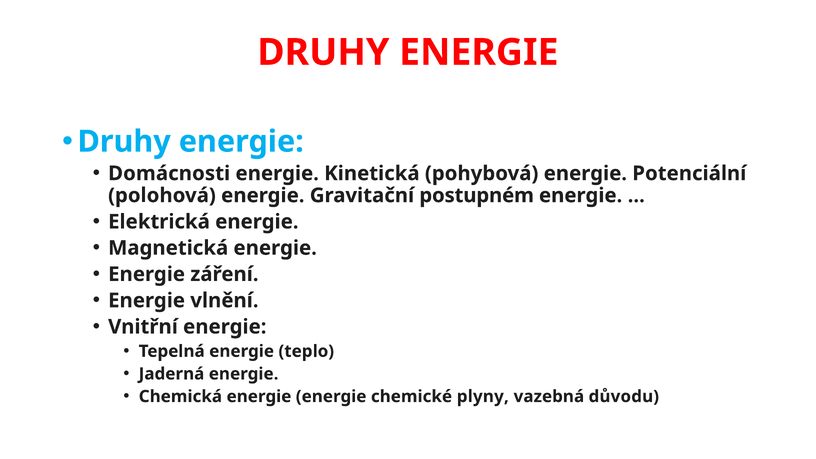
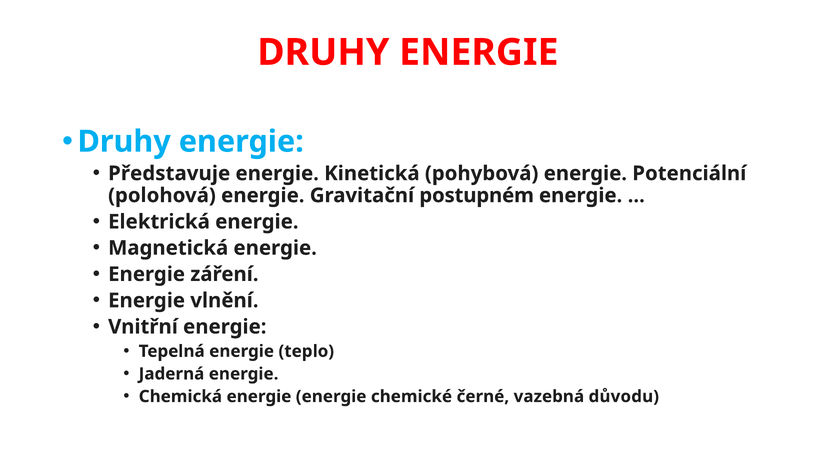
Domácnosti: Domácnosti -> Představuje (169, 173)
plyny: plyny -> černé (483, 396)
